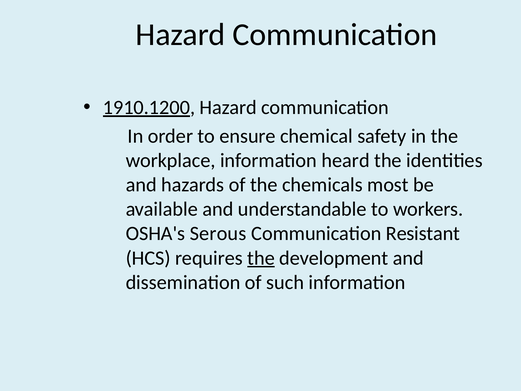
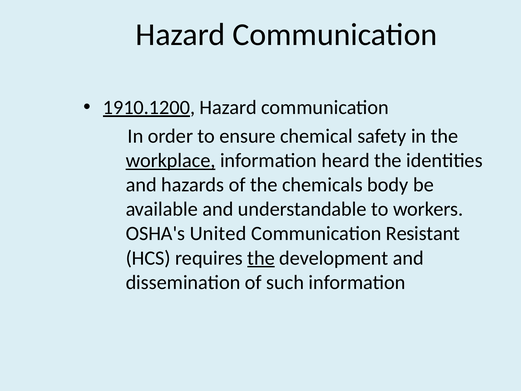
workplace underline: none -> present (171, 161)
most: most -> body (388, 185)
Serous: Serous -> United (218, 233)
